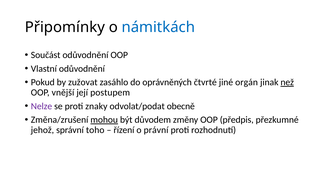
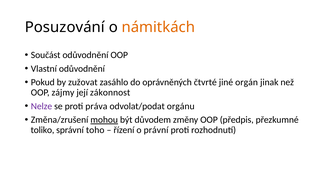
Připomínky: Připomínky -> Posuzování (65, 27)
námitkách colour: blue -> orange (158, 27)
než underline: present -> none (287, 82)
vnější: vnější -> zájmy (63, 92)
postupem: postupem -> zákonnost (110, 92)
znaky: znaky -> práva (96, 106)
obecně: obecně -> orgánu (181, 106)
jehož: jehož -> toliko (43, 130)
